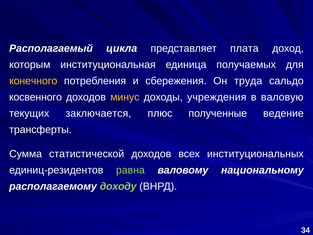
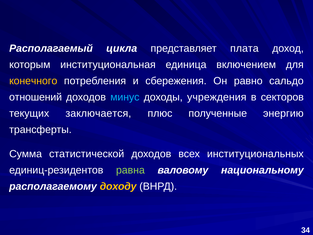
получаемых: получаемых -> включением (246, 65)
труда: труда -> равно (248, 81)
косвенного: косвенного -> отношений (36, 97)
минус colour: yellow -> light blue (125, 97)
валовую: валовую -> секторов (282, 97)
ведение: ведение -> энергию (283, 113)
доходу colour: light green -> yellow (118, 186)
